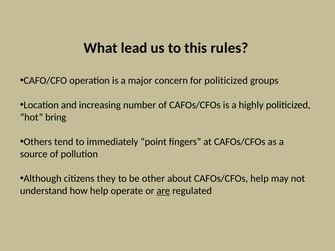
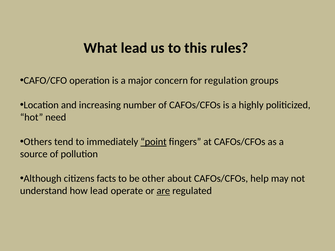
for politicized: politicized -> regulation (226, 81)
bring: bring -> need (56, 117)
point underline: none -> present (154, 142)
they: they -> facts (106, 179)
how help: help -> lead (99, 191)
